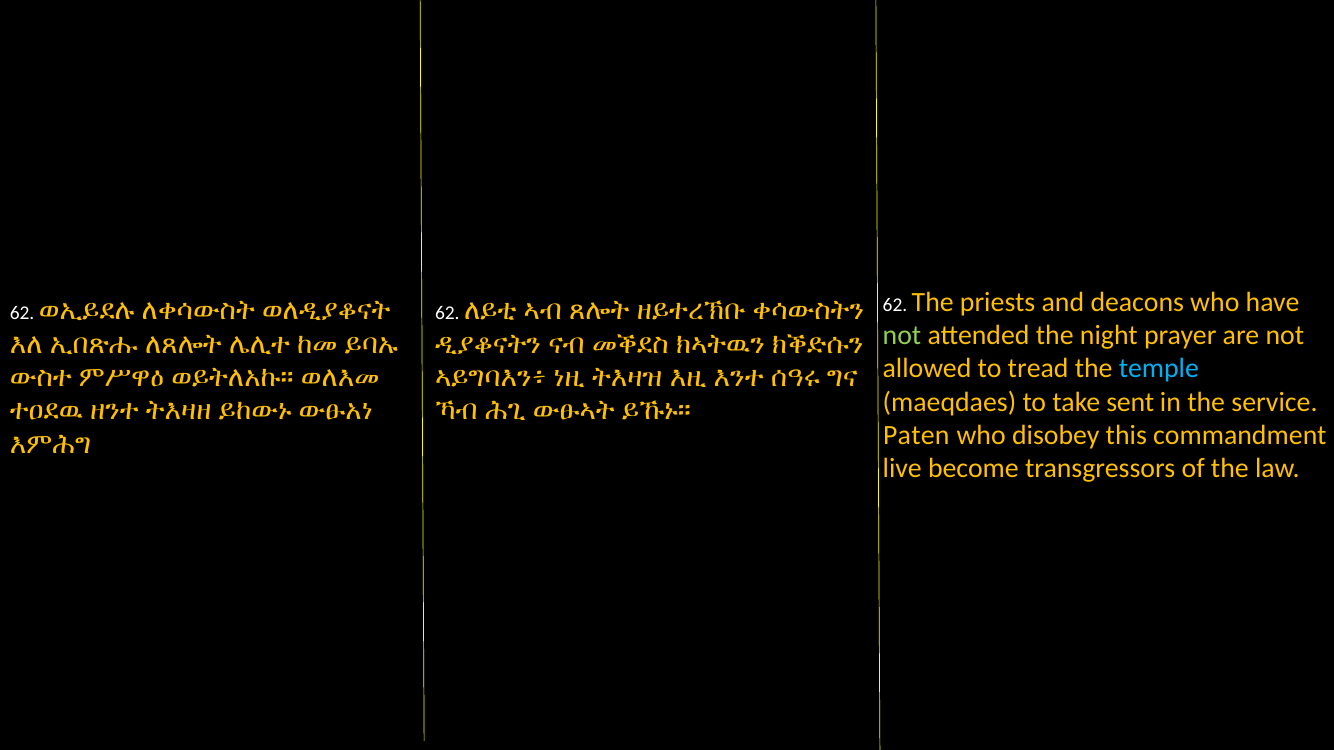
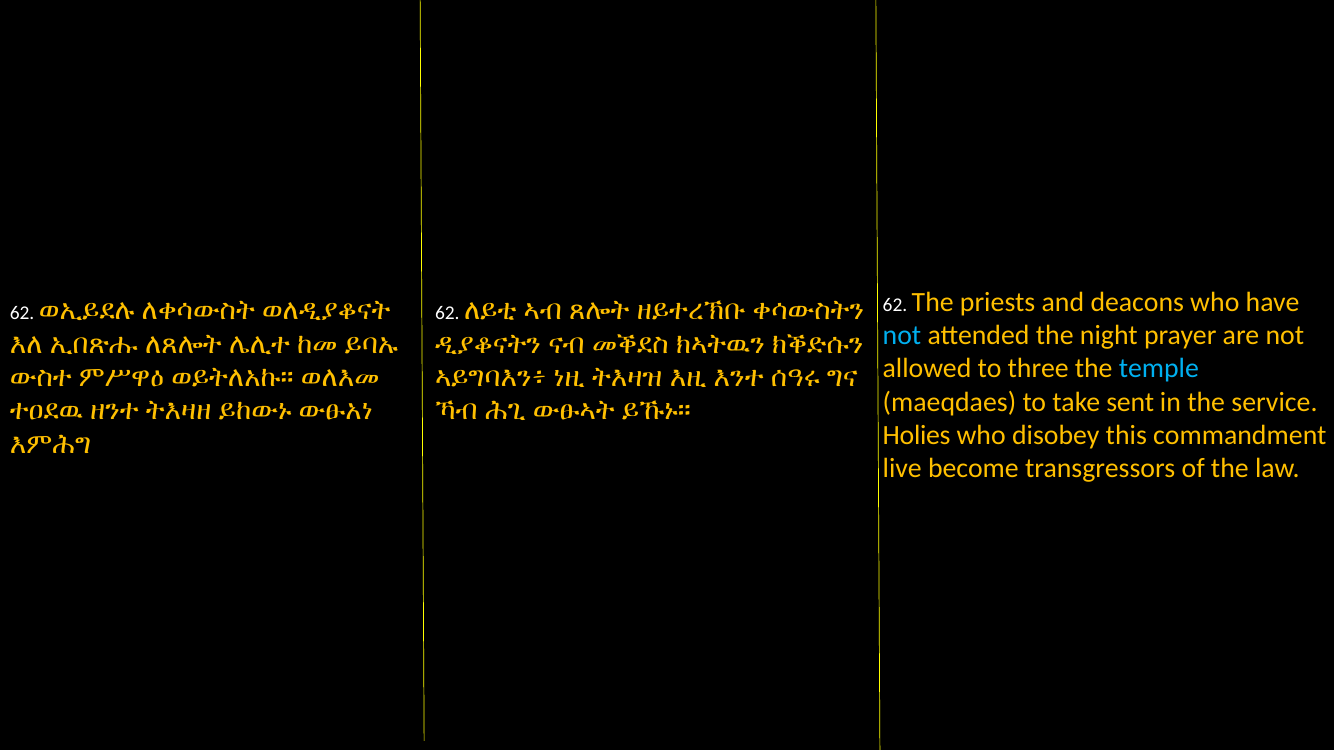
not colour: light green -> light blue (902, 335)
tread: tread -> three (1038, 369)
Paten: Paten -> Holies (917, 435)
